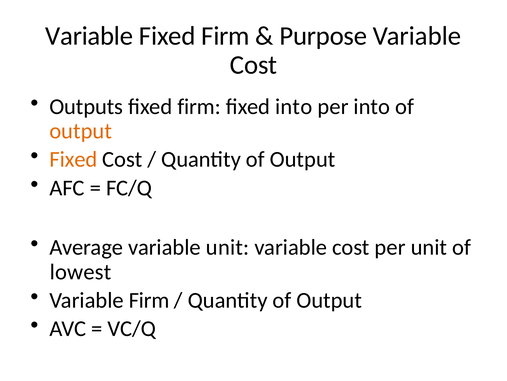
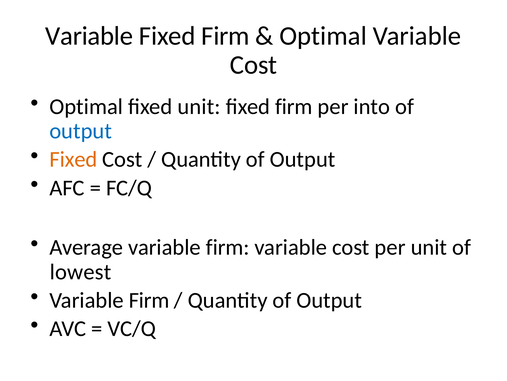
Purpose: Purpose -> Optimal (323, 36)
Outputs: Outputs -> Optimal (86, 106)
firm: firm -> unit (199, 106)
into: into -> firm (294, 106)
output colour: orange -> blue (81, 131)
Average variable unit: unit -> firm (228, 247)
